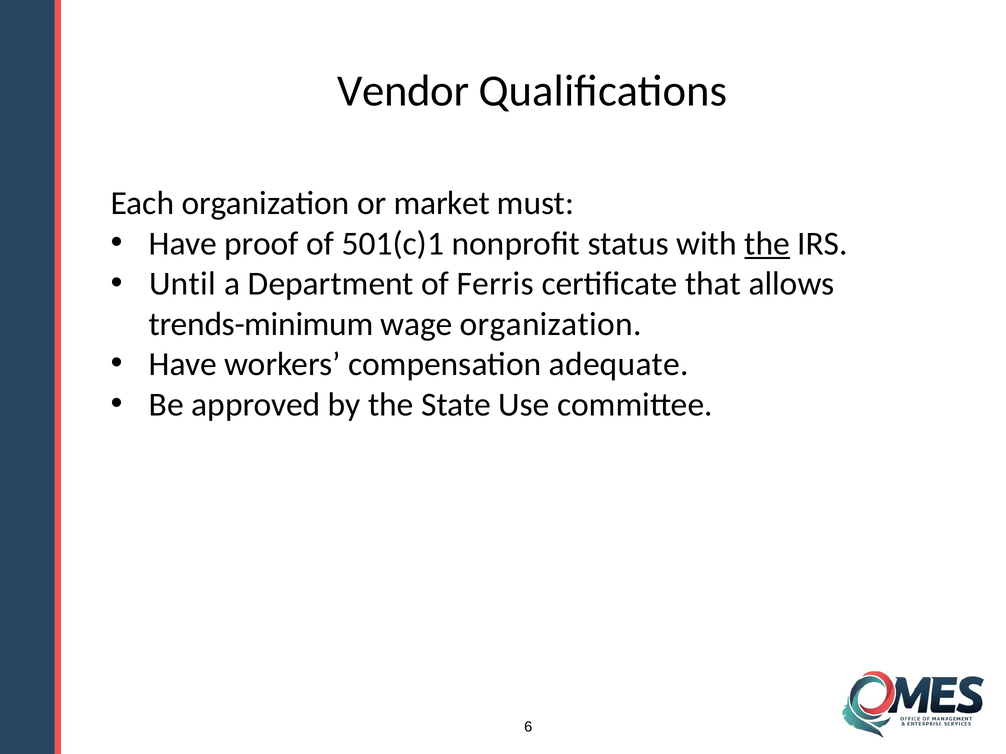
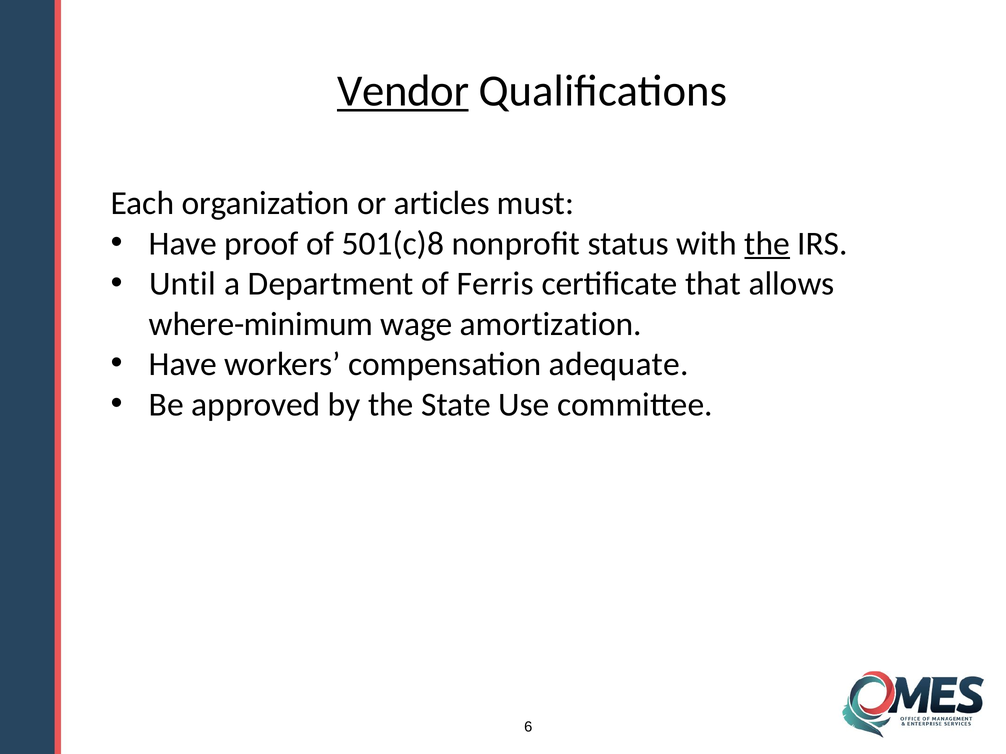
Vendor underline: none -> present (403, 91)
market: market -> articles (442, 204)
501(c)1: 501(c)1 -> 501(c)8 (393, 244)
trends-minimum: trends-minimum -> where-minimum (261, 324)
wage organization: organization -> amortization (551, 324)
